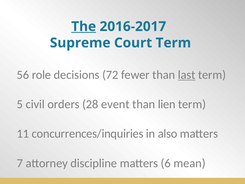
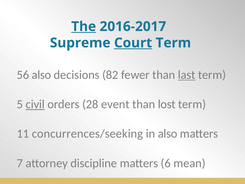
Court underline: none -> present (133, 43)
56 role: role -> also (41, 75)
72: 72 -> 82 (110, 75)
civil underline: none -> present (35, 104)
lien: lien -> lost (167, 104)
concurrences/inquiries: concurrences/inquiries -> concurrences/seeking (87, 134)
